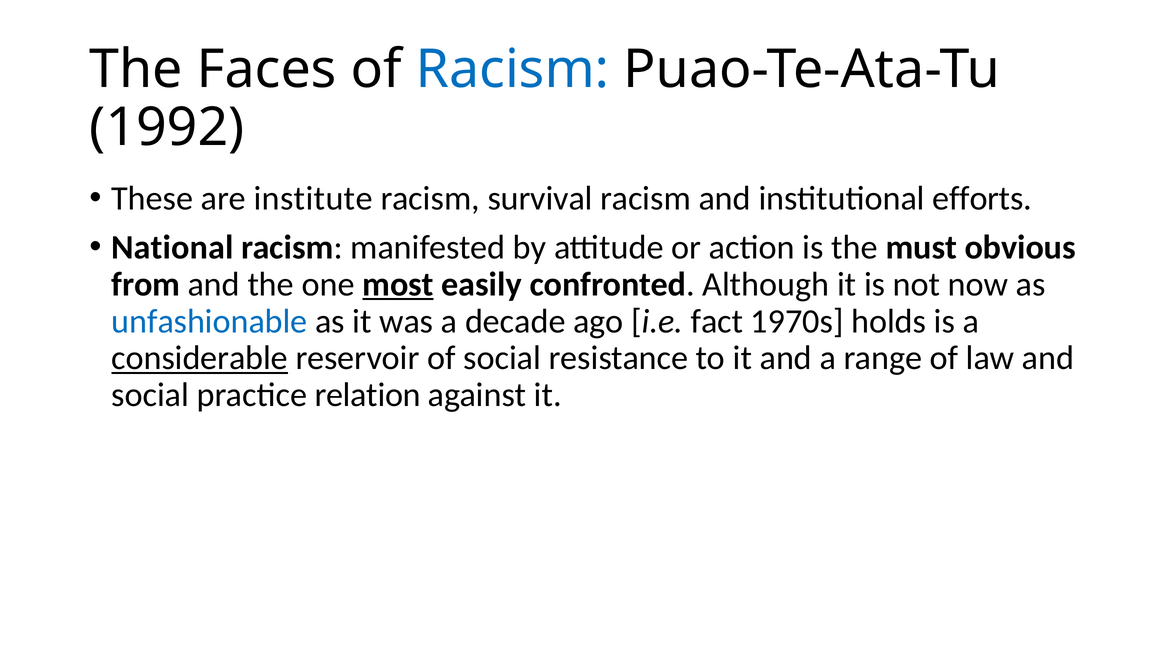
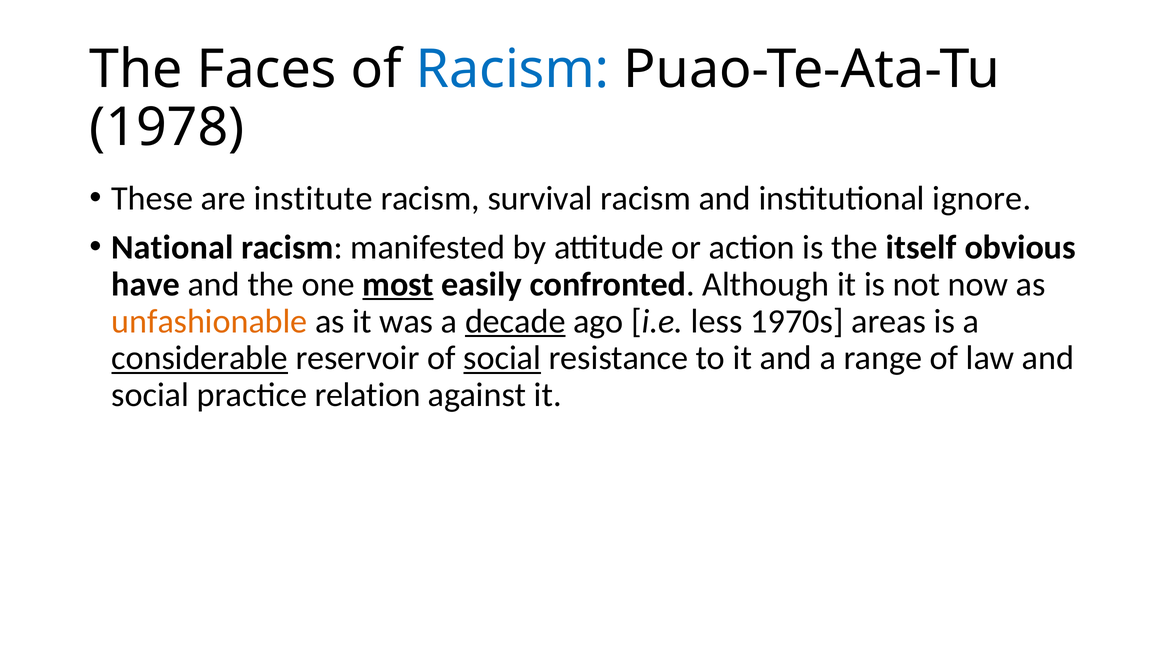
1992: 1992 -> 1978 (167, 128)
efforts: efforts -> ignore (982, 198)
must: must -> itself (921, 247)
from: from -> have (146, 284)
unfashionable colour: blue -> orange (209, 321)
decade underline: none -> present (515, 321)
fact: fact -> less (717, 321)
holds: holds -> areas (889, 321)
social underline: none -> present (502, 358)
